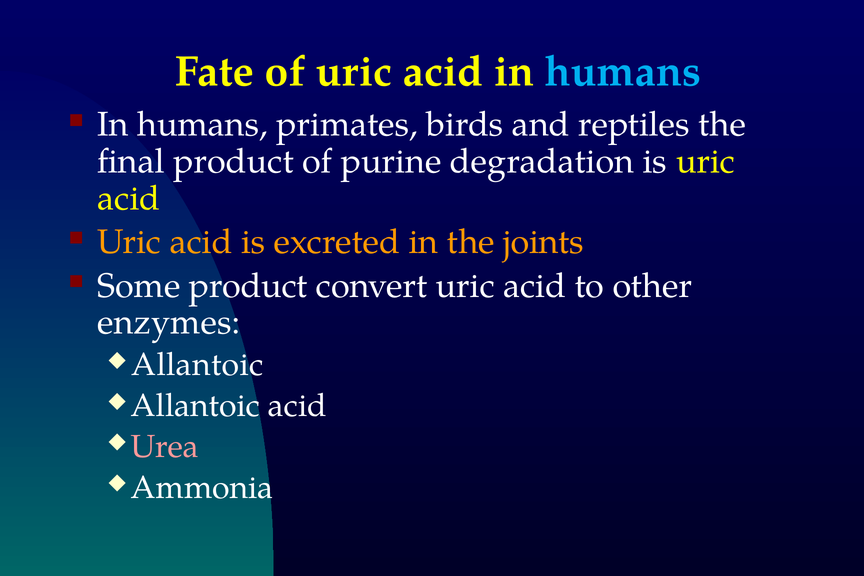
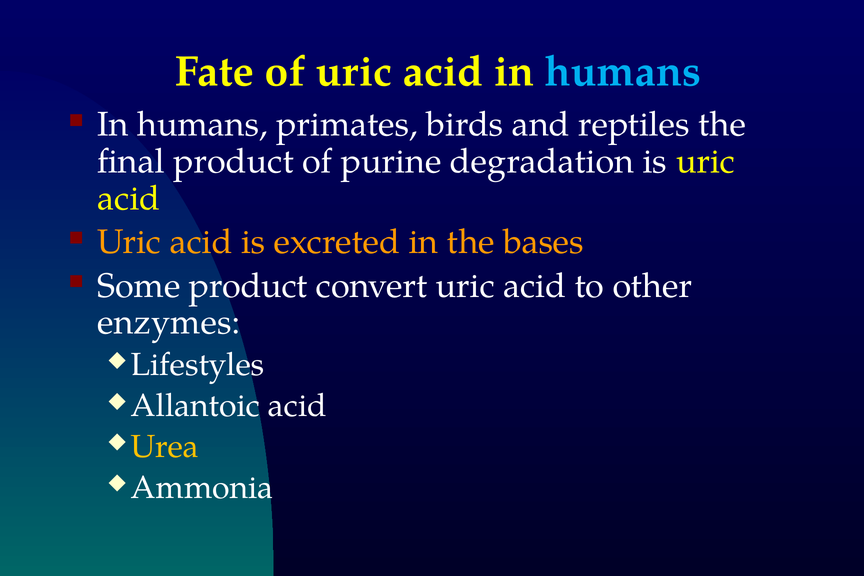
joints: joints -> bases (543, 242)
Allantoic: Allantoic -> Lifestyles (198, 365)
Urea colour: pink -> yellow (165, 447)
